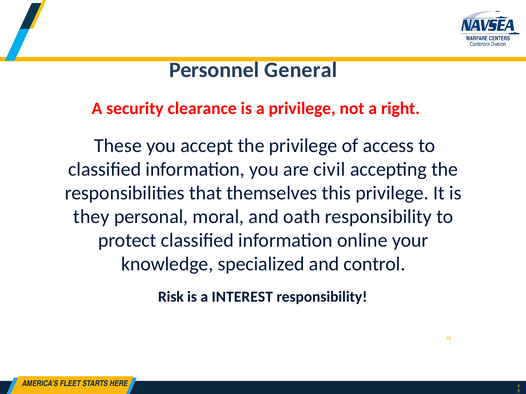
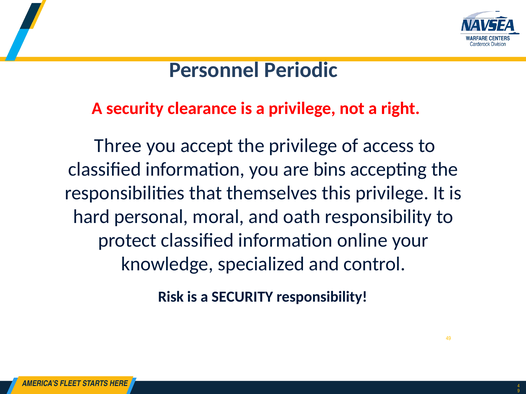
General: General -> Periodic (301, 70)
These: These -> Three (118, 146)
civil: civil -> bins (330, 169)
they: they -> hard (92, 217)
is a INTEREST: INTEREST -> SECURITY (242, 297)
